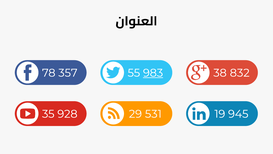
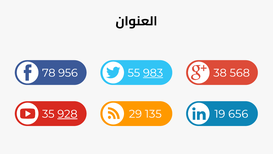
357: 357 -> 956 (68, 73)
832: 832 -> 568 (240, 73)
928 underline: none -> present (67, 114)
531: 531 -> 135 (153, 114)
945: 945 -> 656 (238, 114)
